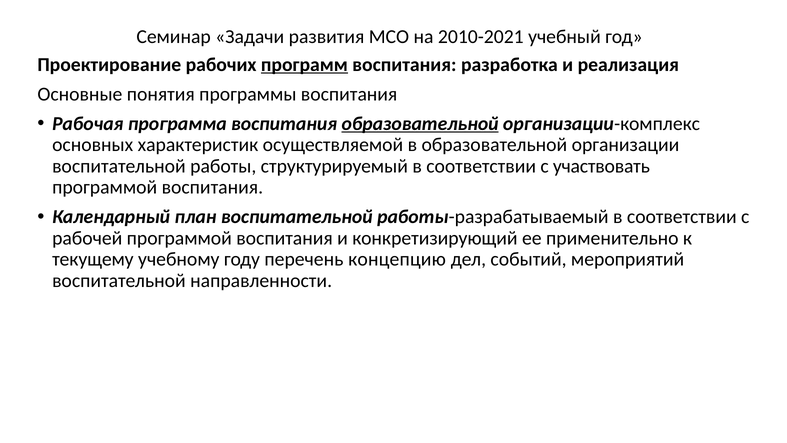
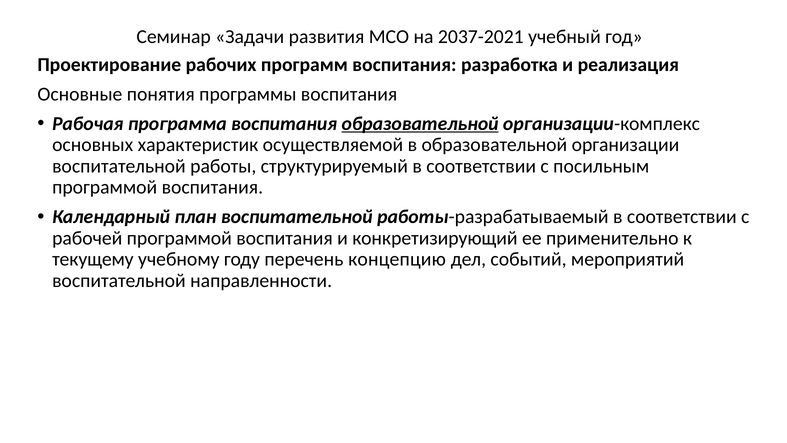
2010-2021: 2010-2021 -> 2037-2021 (481, 37)
программ underline: present -> none (304, 65)
участвовать: участвовать -> посильным (601, 166)
